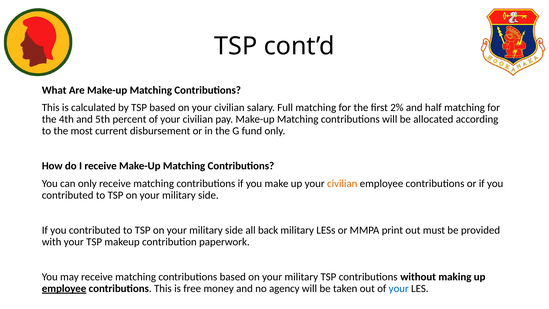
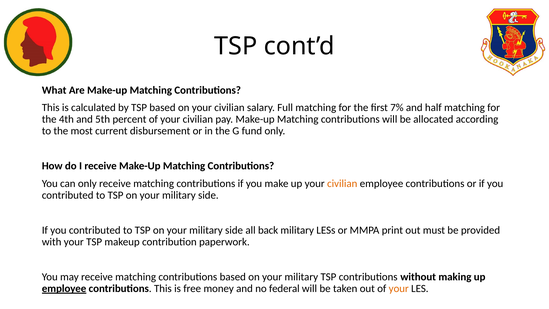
2%: 2% -> 7% (397, 108)
agency: agency -> federal (284, 288)
your colour: blue -> orange (399, 288)
